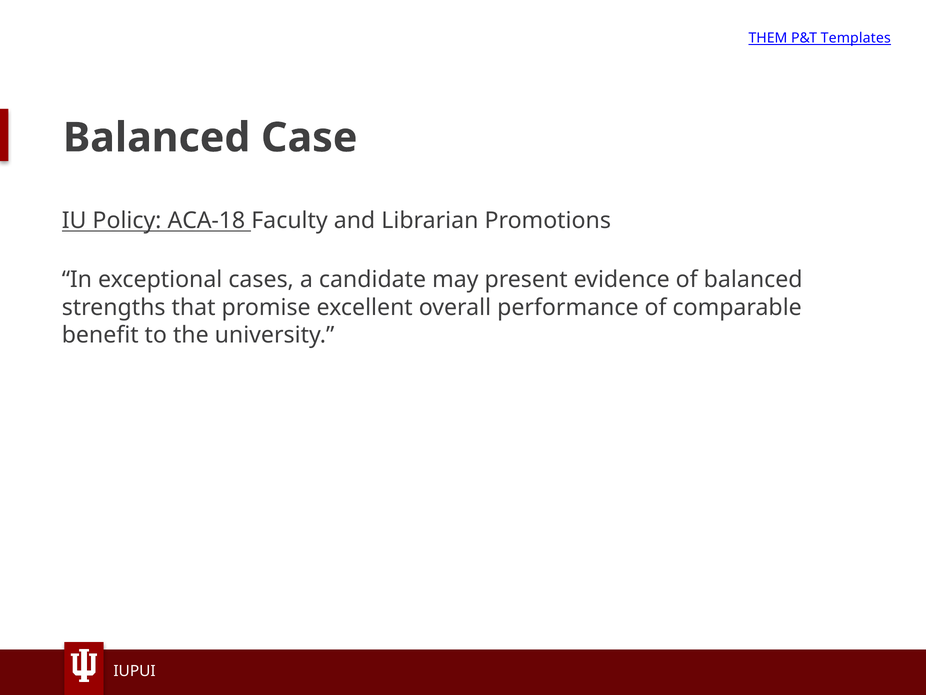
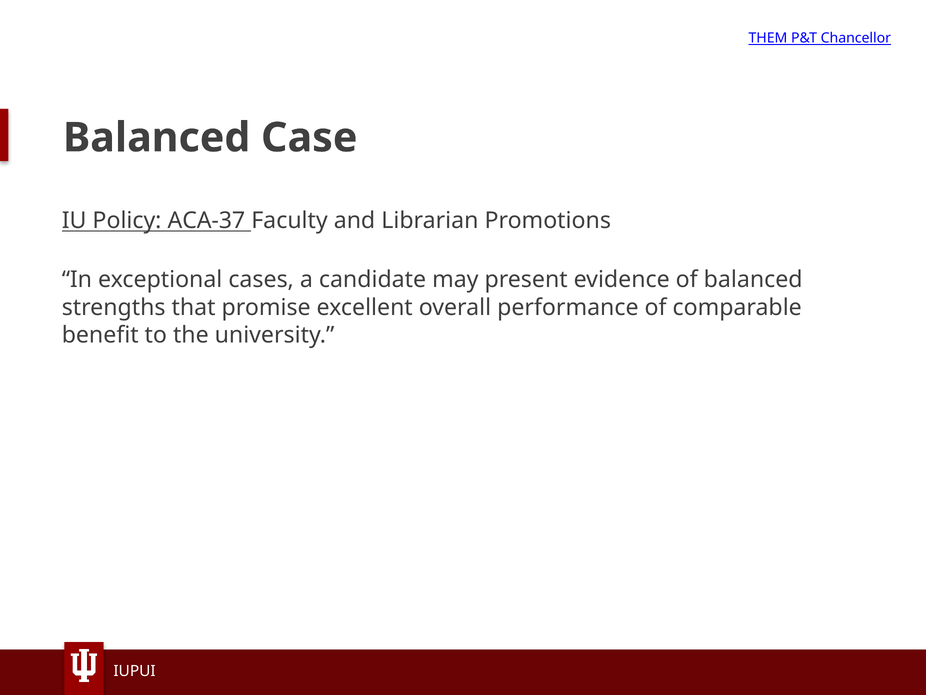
Templates: Templates -> Chancellor (856, 38)
ACA-18: ACA-18 -> ACA-37 (206, 220)
